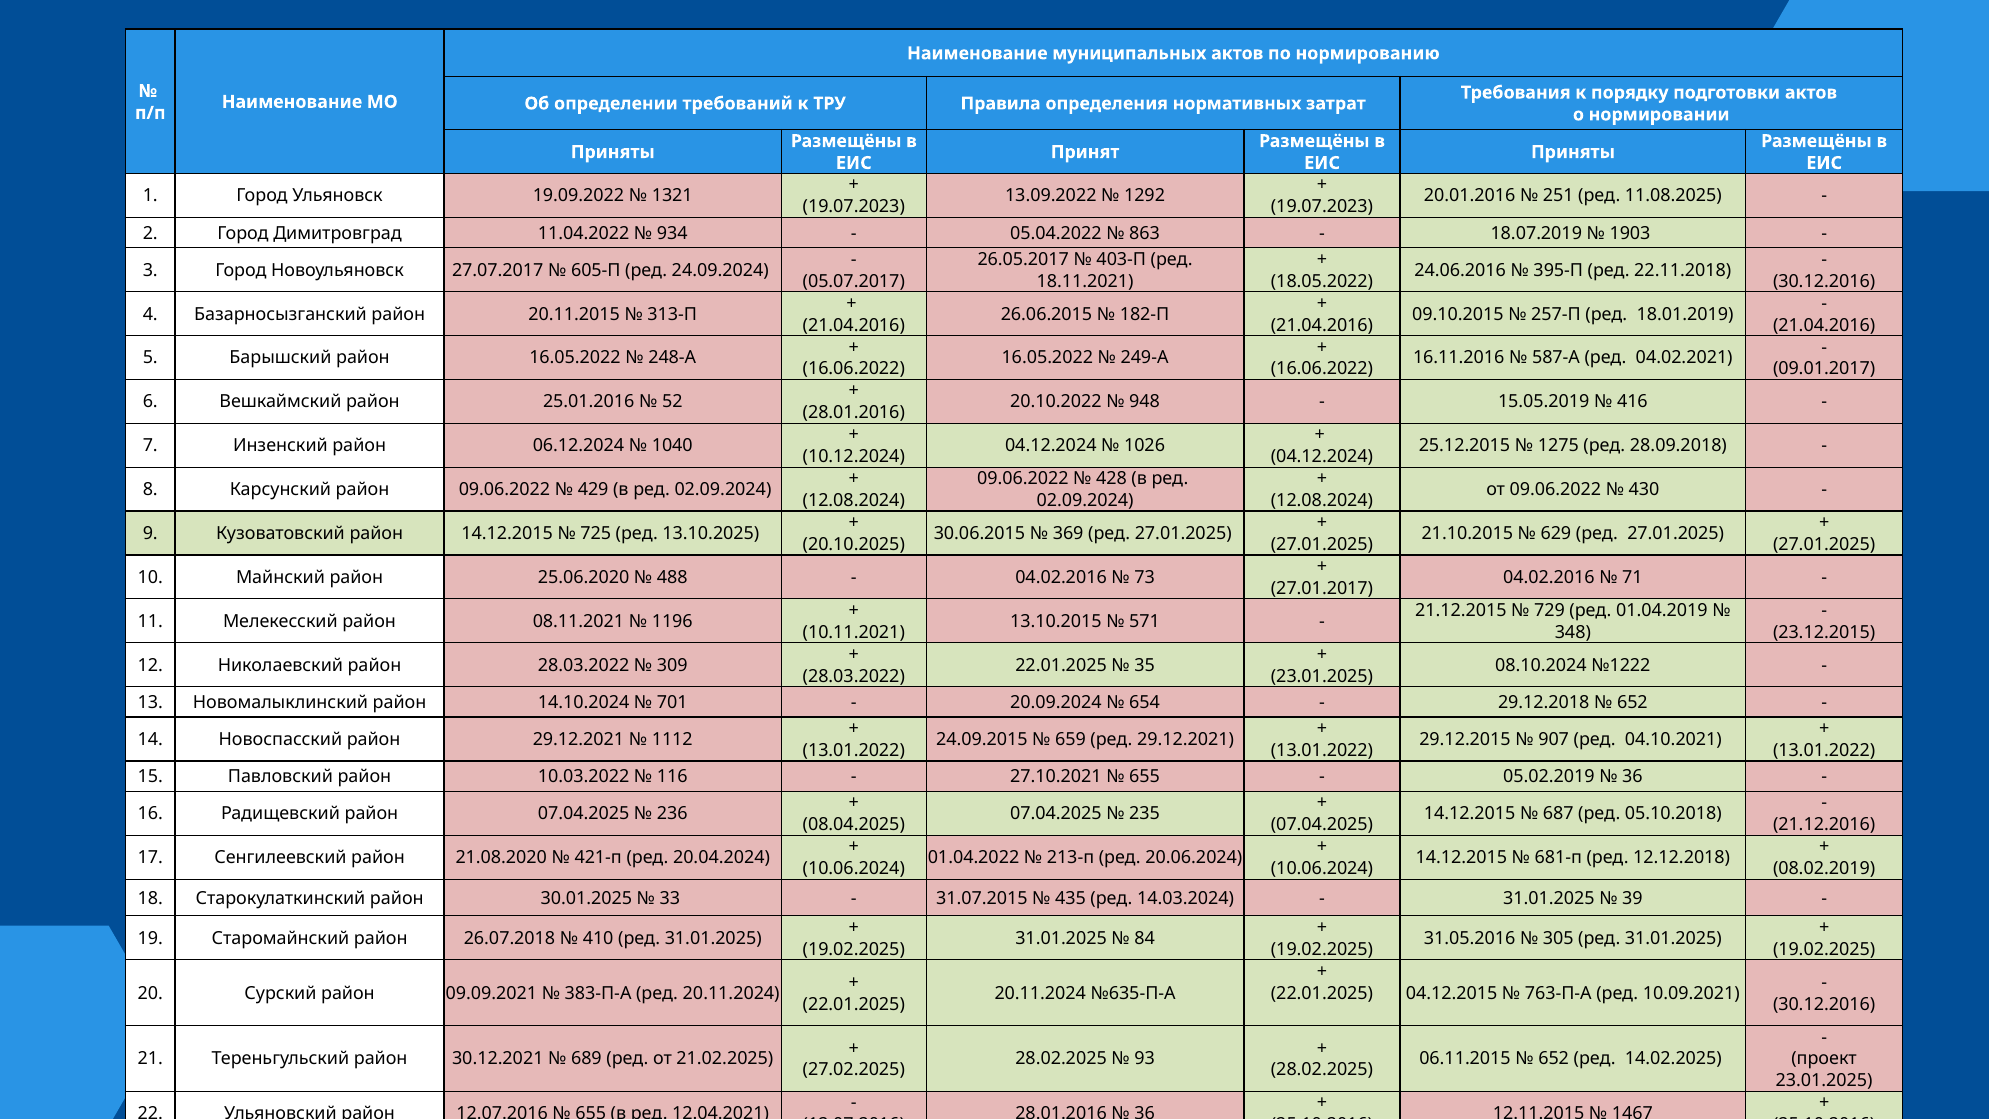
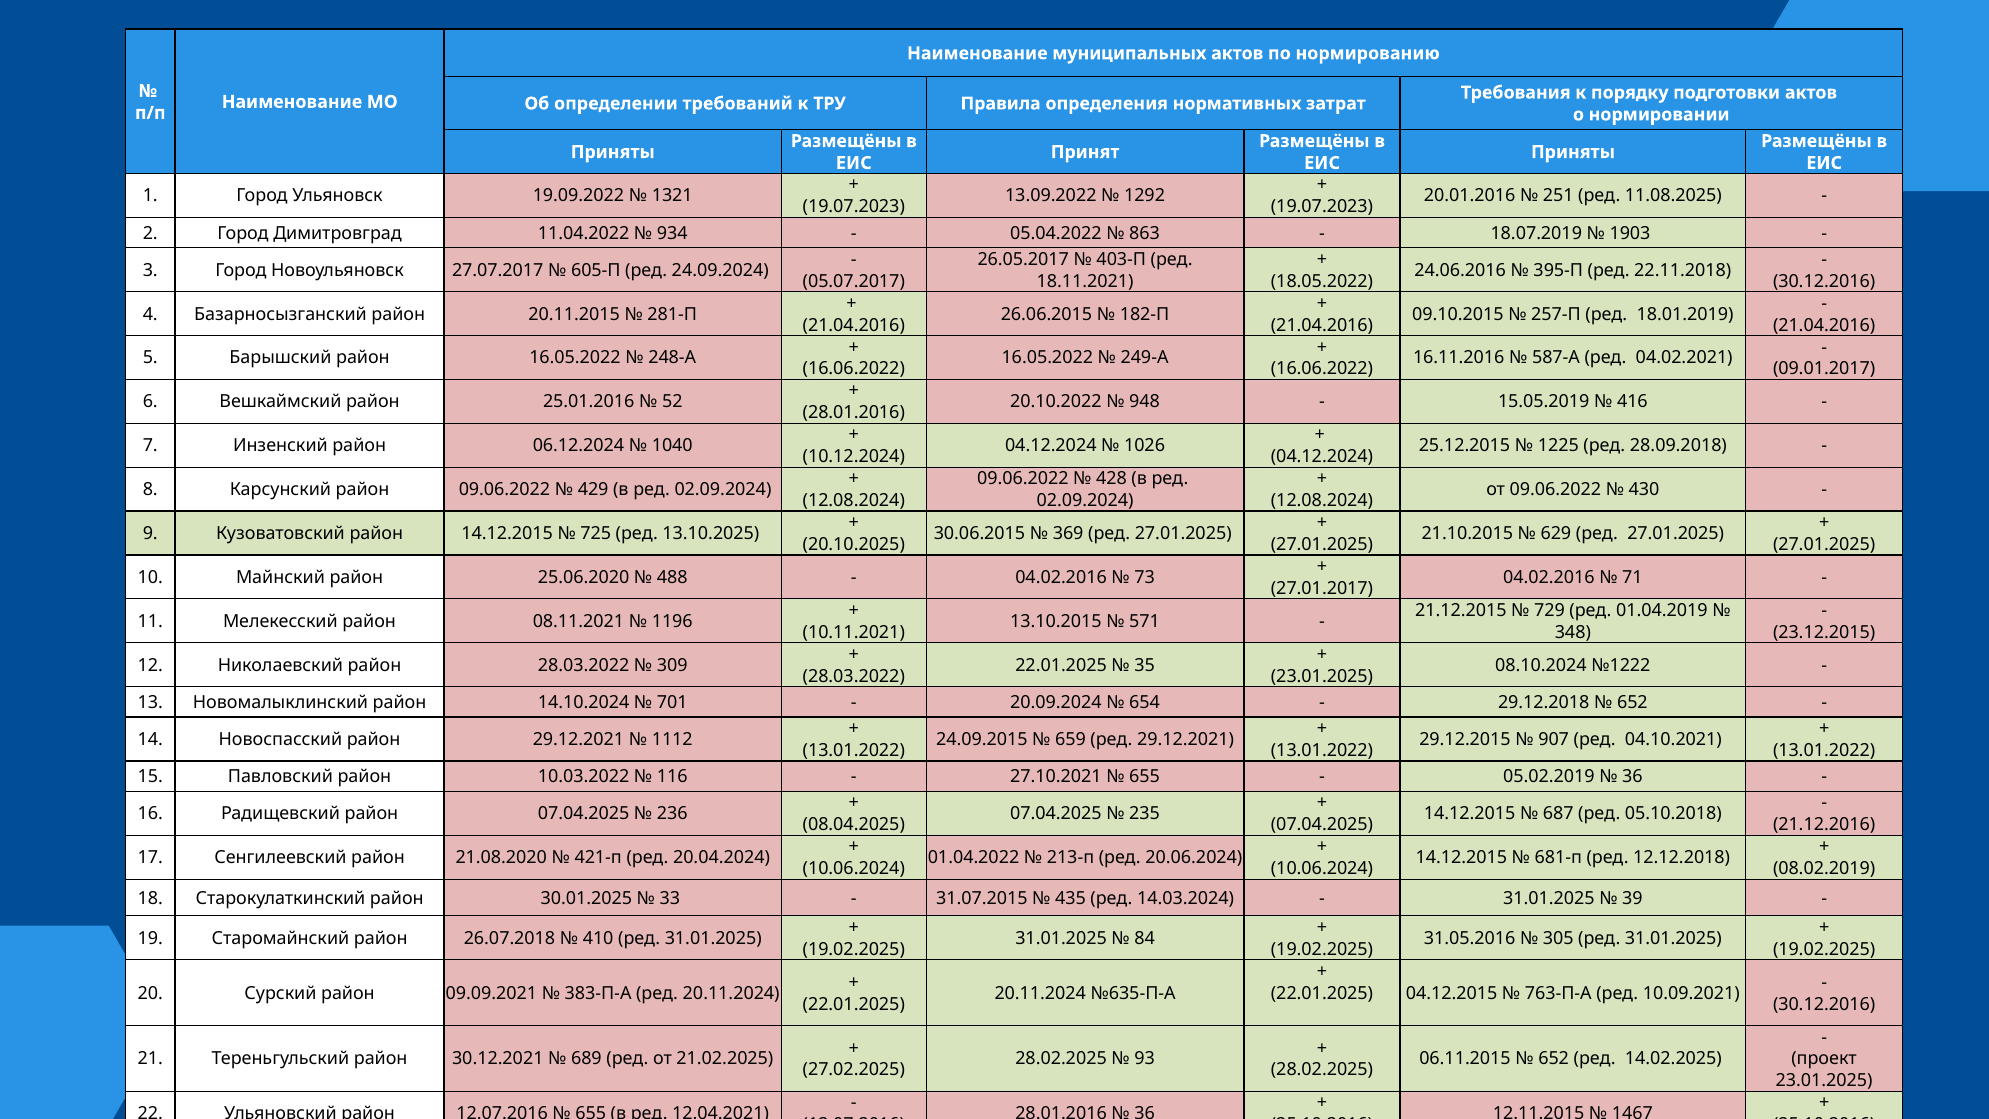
313-П: 313-П -> 281-П (672, 314)
1275: 1275 -> 1225 (1558, 446)
